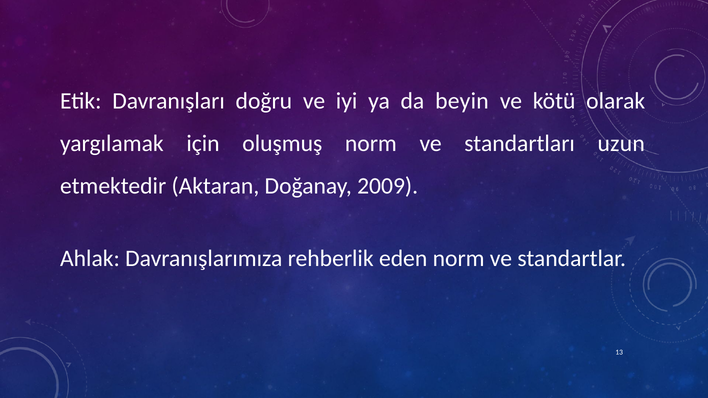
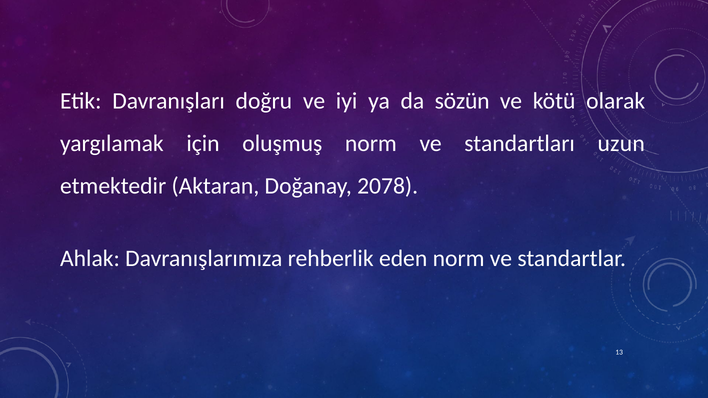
beyin: beyin -> sözün (462, 101)
2009: 2009 -> 2078 (388, 186)
